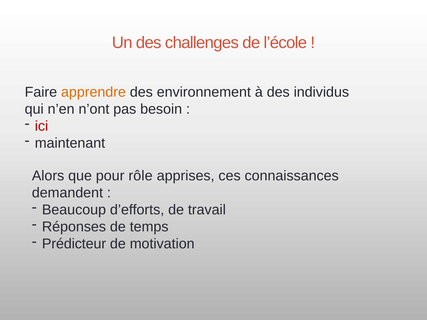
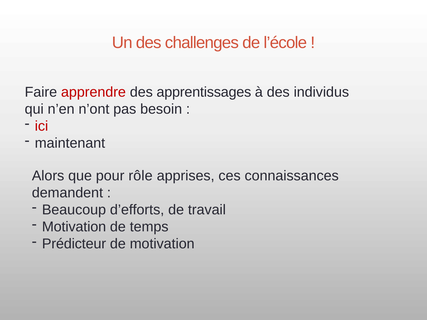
apprendre colour: orange -> red (93, 92)
environnement: environnement -> apprentissages (204, 92)
Réponses: Réponses -> Motivation (74, 227)
